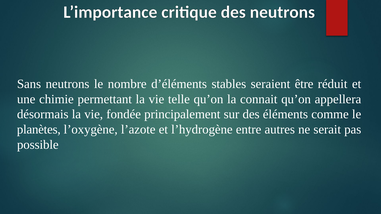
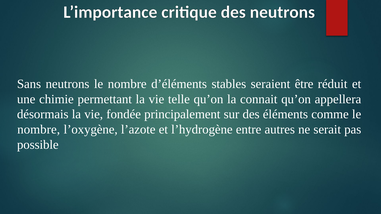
planètes: planètes -> nombre (39, 130)
